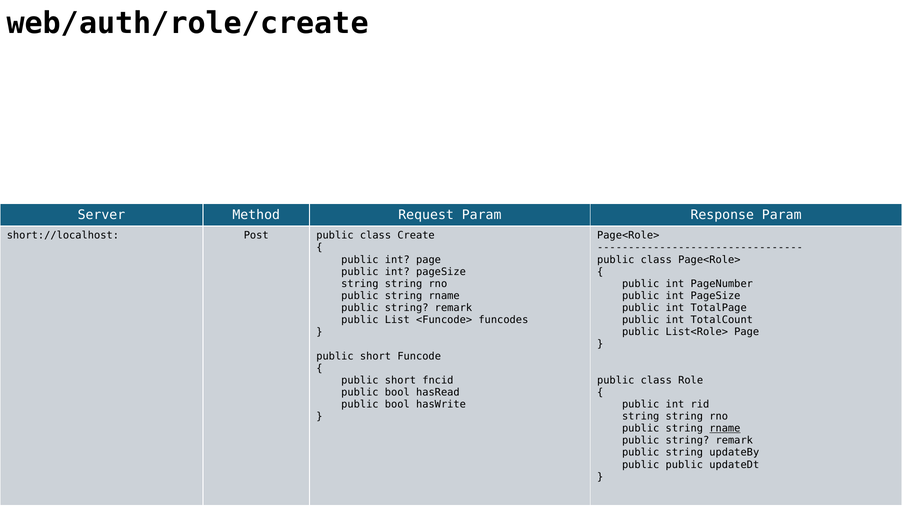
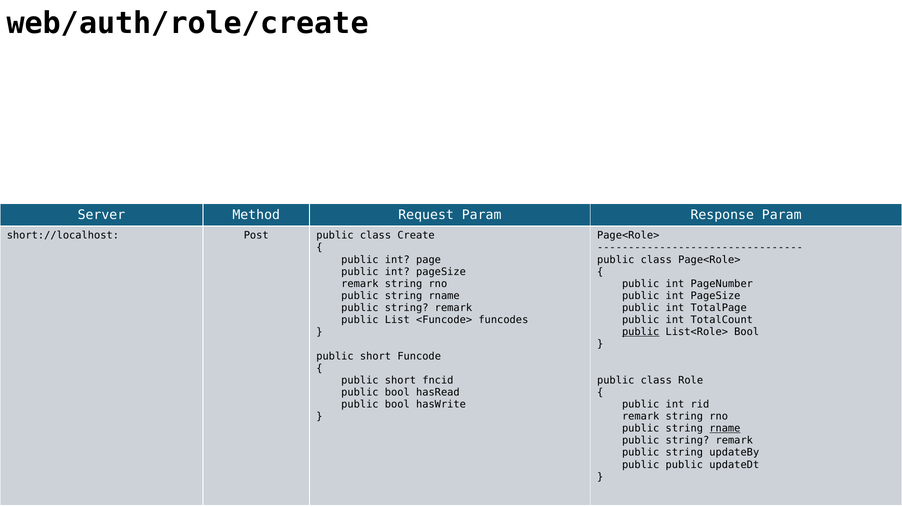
string: string -> remark (360, 284)
public underline: none -> present (641, 332)
List<Role> Page: Page -> Bool (747, 332)
string: string -> remark (641, 417)
